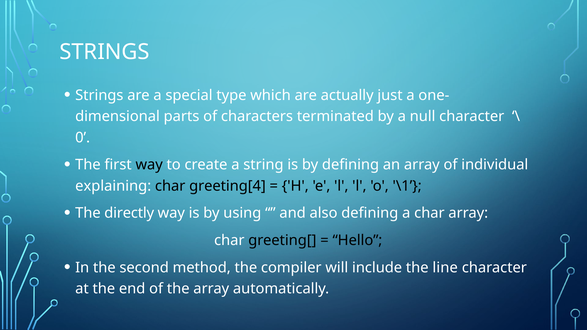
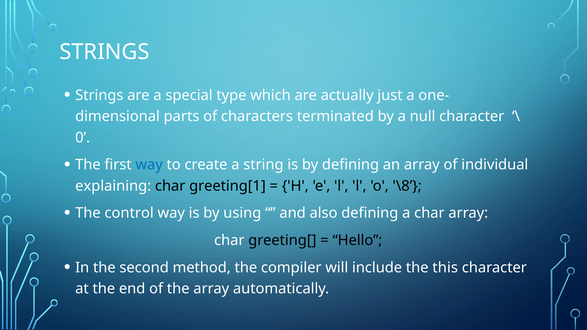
way colour: black -> blue (149, 165)
greeting[4: greeting[4 -> greeting[1 (227, 186)
\1: \1 -> \8 (407, 186)
directly: directly -> control (129, 213)
line: line -> this (445, 268)
